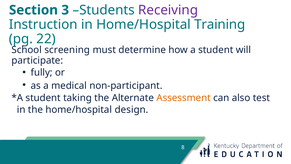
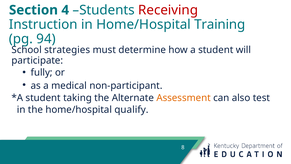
3: 3 -> 4 (65, 10)
Receiving colour: purple -> red (168, 10)
22: 22 -> 94 (46, 39)
screening: screening -> strategies (67, 50)
design: design -> qualify (132, 109)
